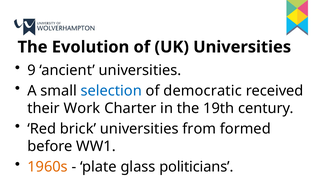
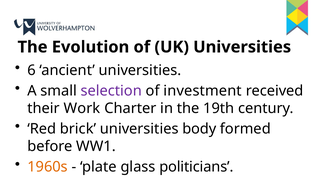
9: 9 -> 6 (31, 70)
selection colour: blue -> purple (111, 91)
democratic: democratic -> investment (203, 91)
from: from -> body (199, 129)
